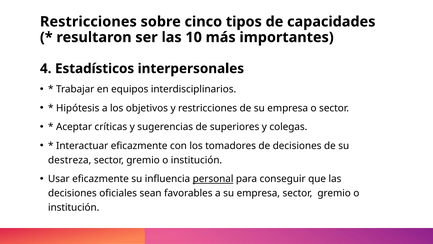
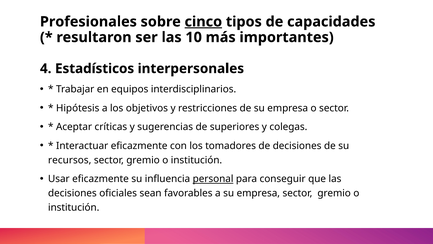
Restricciones: Restricciones -> Profesionales (88, 22)
cinco underline: none -> present (203, 22)
destreza: destreza -> recursos (70, 160)
